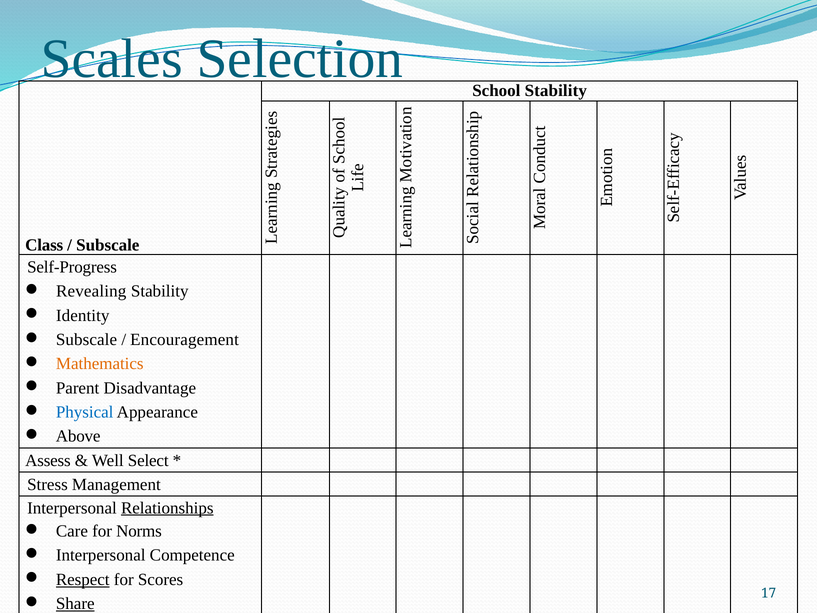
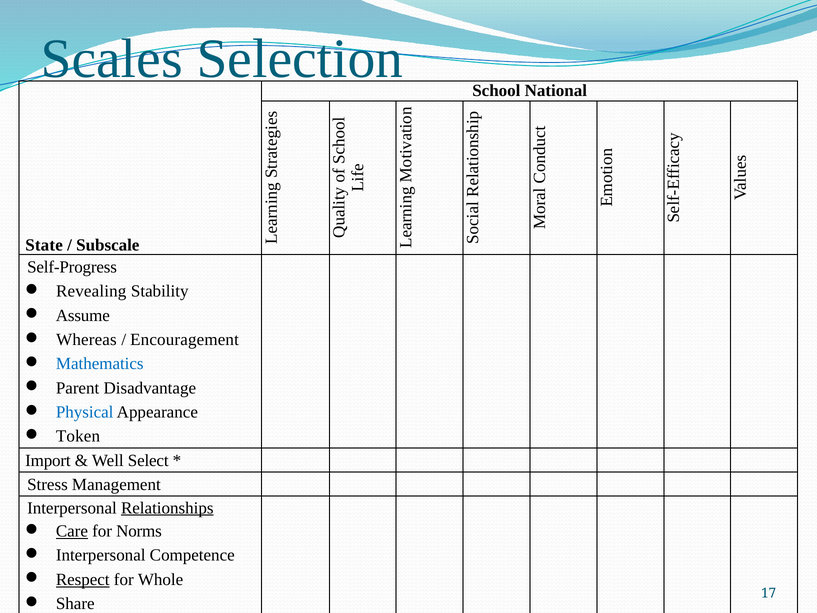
School Stability: Stability -> National (556, 91)
Class: Class -> State (44, 245)
Identity: Identity -> Assume (83, 315)
Subscale: Subscale -> Whereas (86, 339)
Mathematics colour: orange -> blue (100, 364)
Above: Above -> Token (78, 436)
Assess: Assess -> Import (48, 460)
Care underline: none -> present (72, 531)
Scores: Scores -> Whole (161, 579)
Share underline: present -> none (75, 603)
